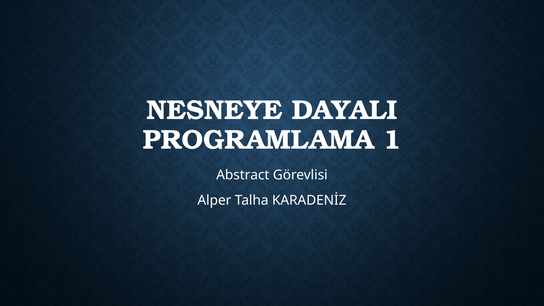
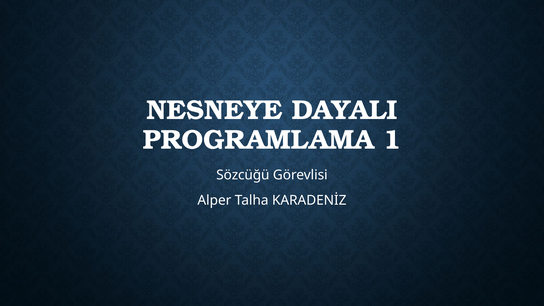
Abstract: Abstract -> Sözcüğü (243, 175)
